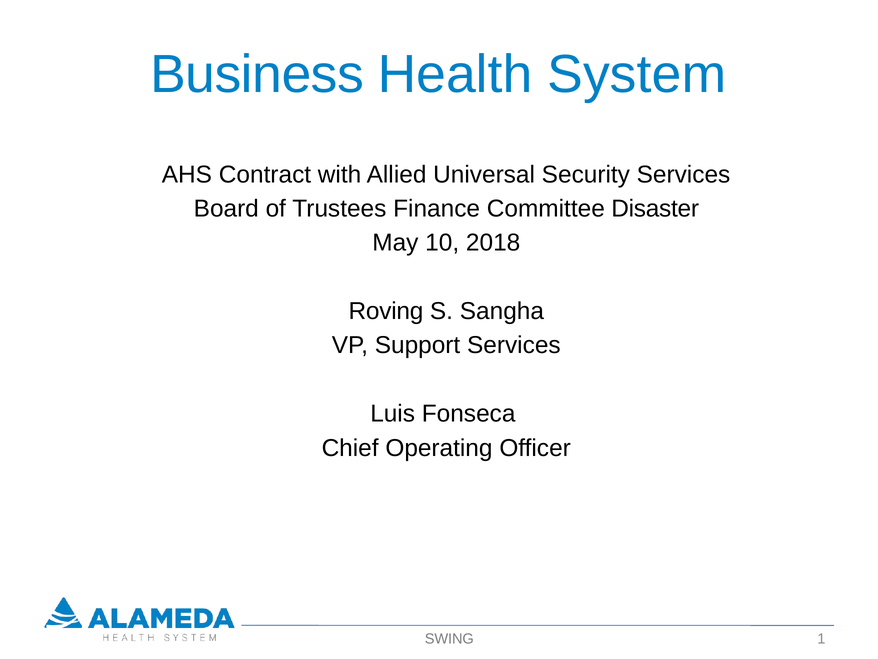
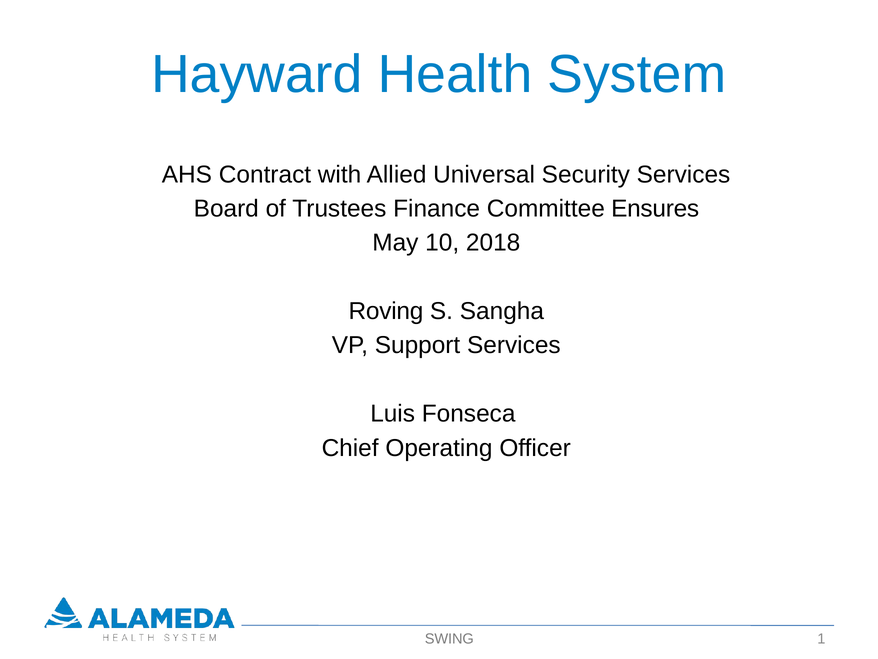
Business: Business -> Hayward (257, 74)
Disaster: Disaster -> Ensures (655, 209)
